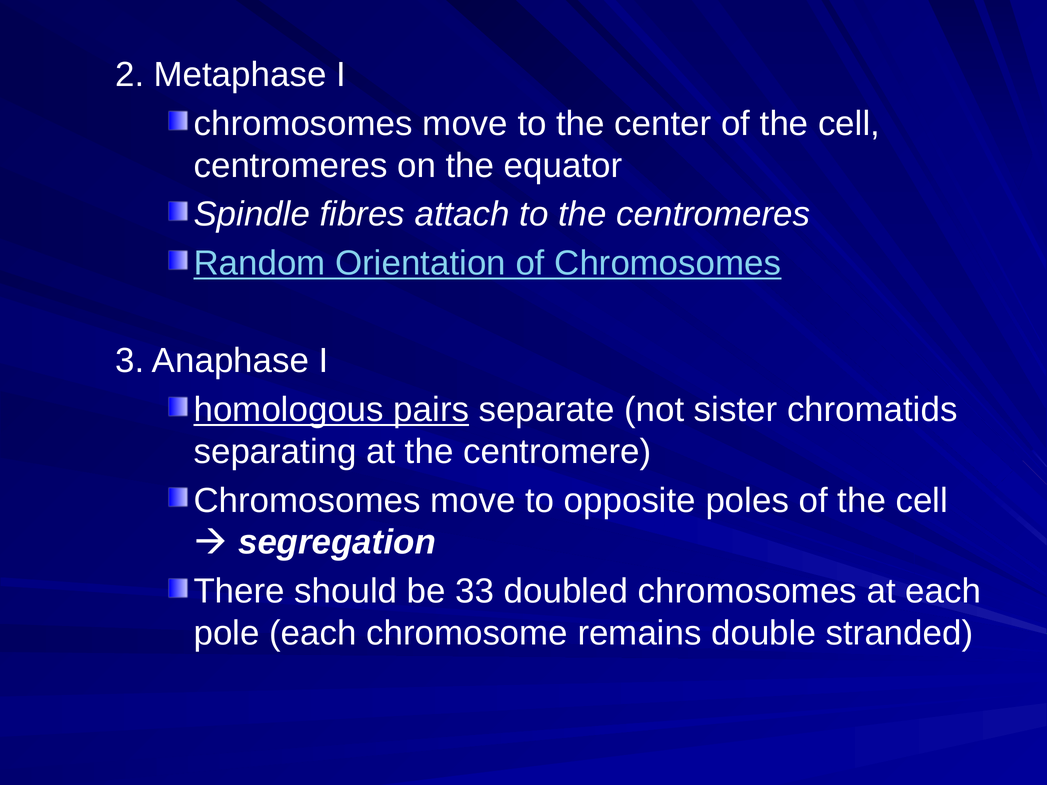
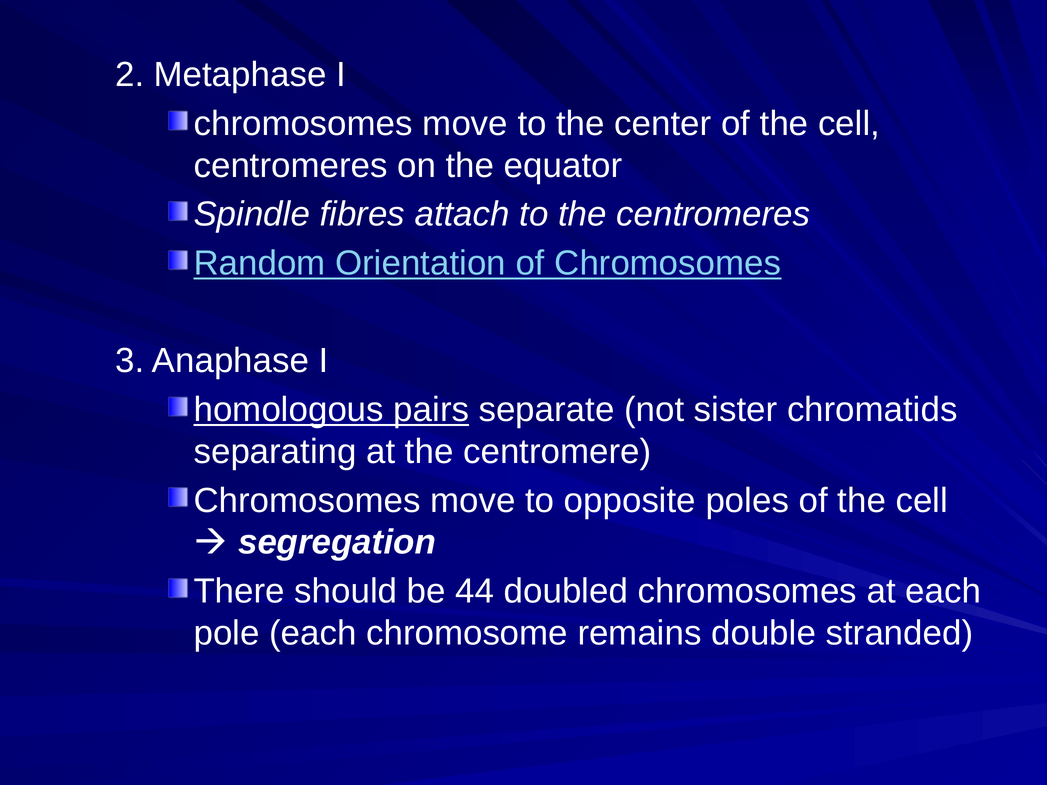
33: 33 -> 44 (475, 591)
